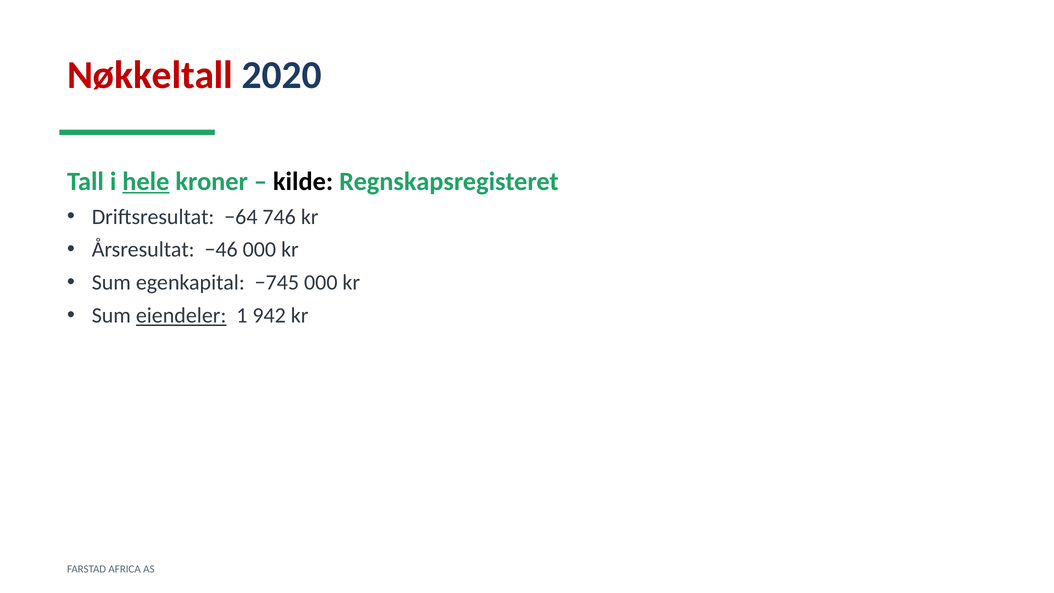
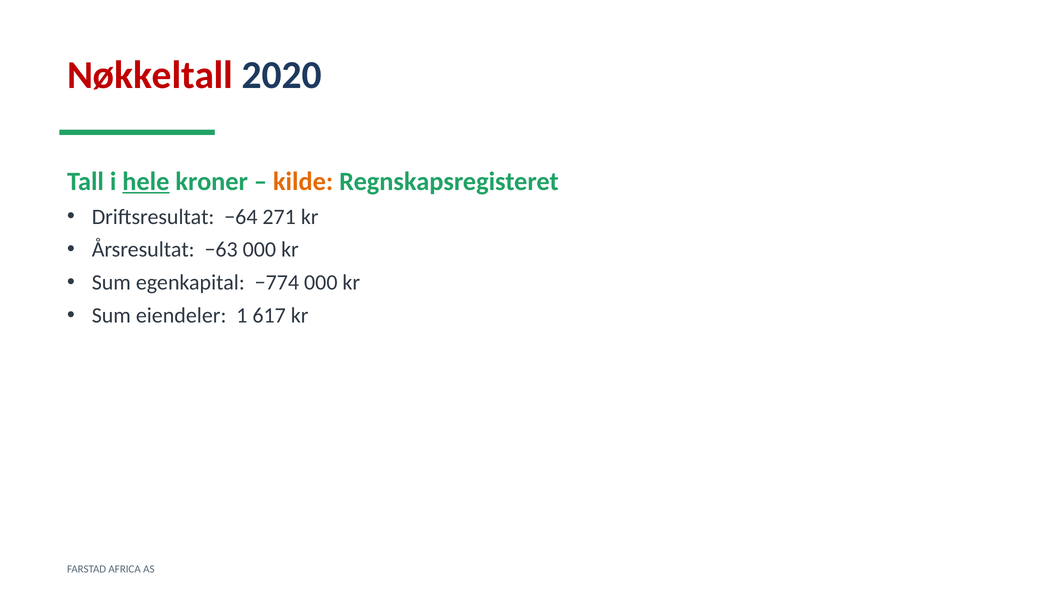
kilde colour: black -> orange (303, 181)
746: 746 -> 271 (279, 217)
−46: −46 -> −63 (221, 250)
−745: −745 -> −774 (277, 283)
eiendeler underline: present -> none (181, 316)
942: 942 -> 617 (269, 316)
